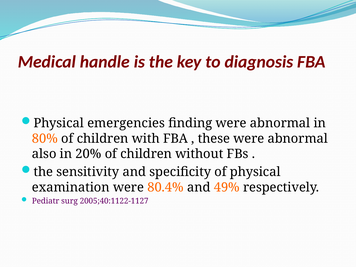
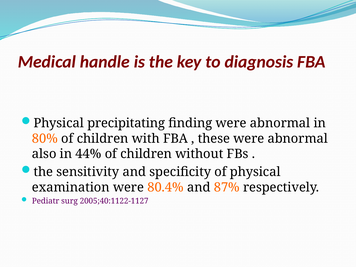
emergencies: emergencies -> precipitating (126, 123)
20%: 20% -> 44% (88, 154)
49%: 49% -> 87% (227, 187)
